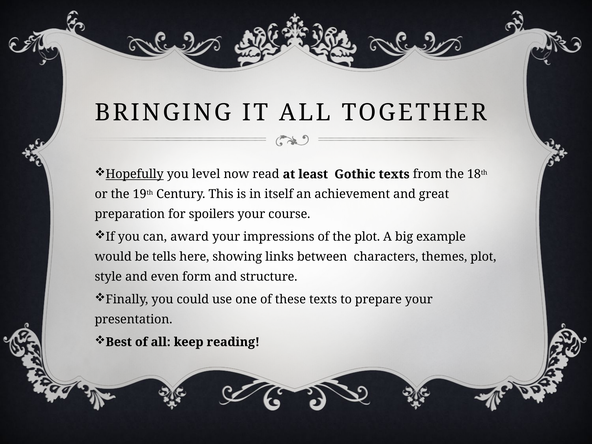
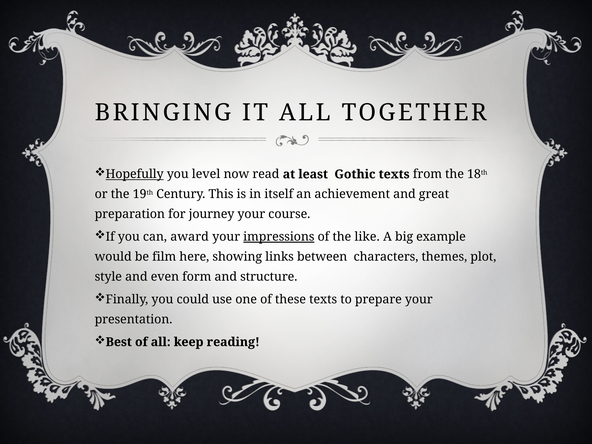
spoilers: spoilers -> journey (212, 214)
impressions underline: none -> present (279, 237)
the plot: plot -> like (367, 237)
tells: tells -> film (164, 257)
